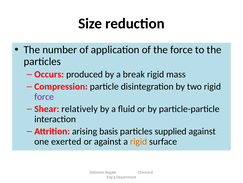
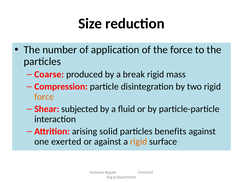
Occurs: Occurs -> Coarse (49, 74)
force colour: purple -> orange (44, 96)
relatively: relatively -> subjected (80, 108)
basis: basis -> solid (109, 131)
supplied: supplied -> benefits (170, 131)
